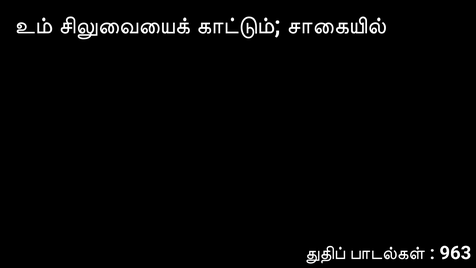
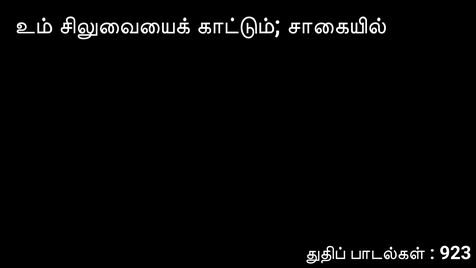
963: 963 -> 923 (455, 253)
